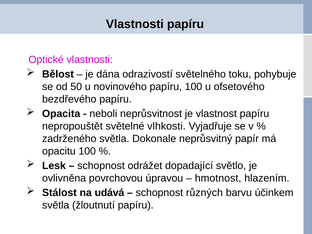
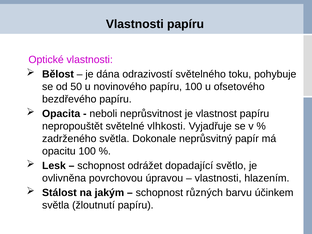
hmotnost: hmotnost -> vlastnosti (218, 178)
udává: udává -> jakým (109, 193)
